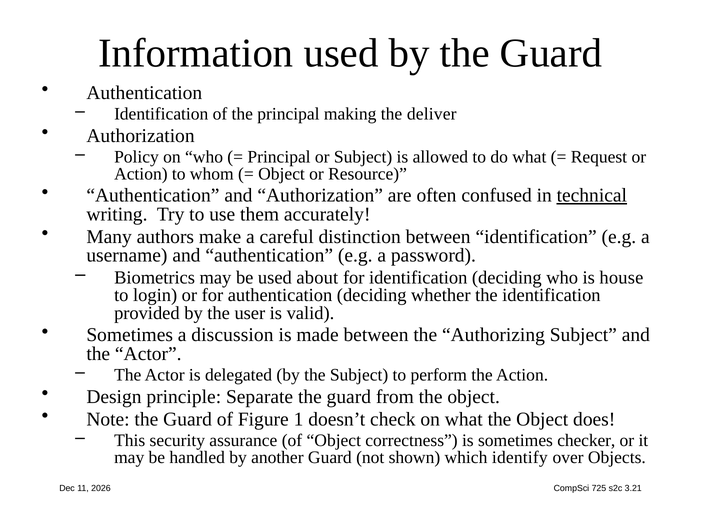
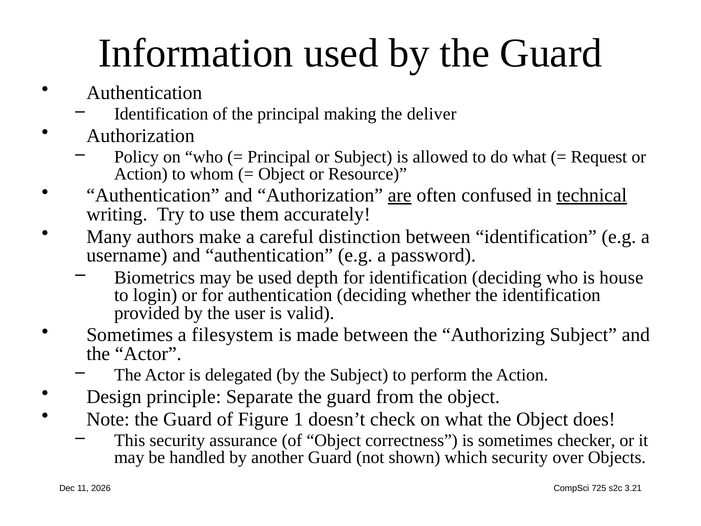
are underline: none -> present (400, 195)
about: about -> depth (317, 277)
discussion: discussion -> filesystem (232, 335)
which identify: identify -> security (520, 457)
